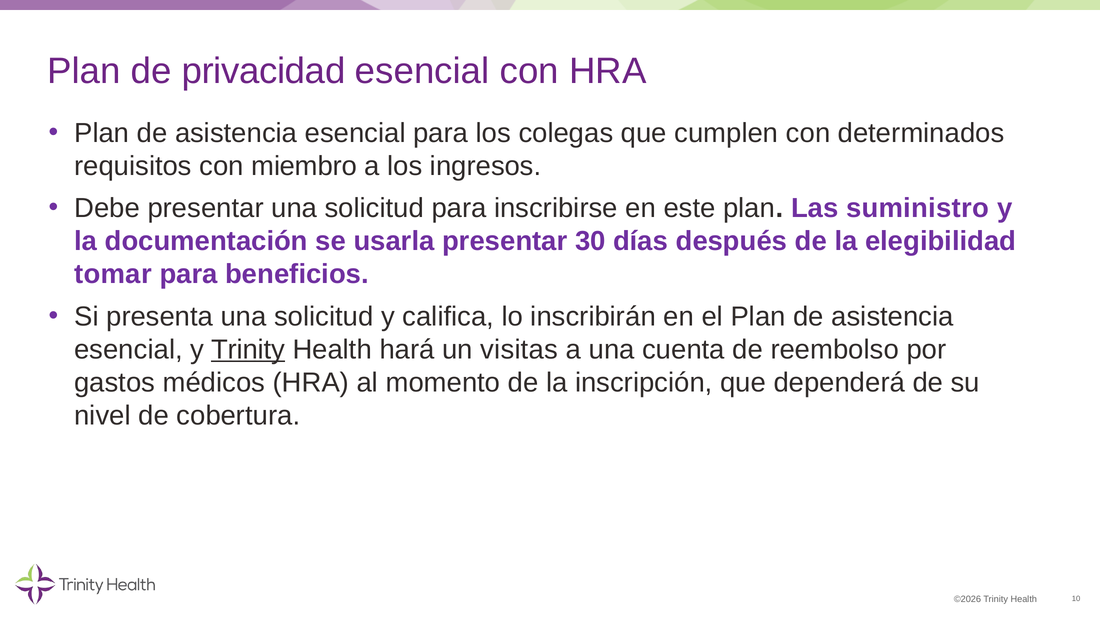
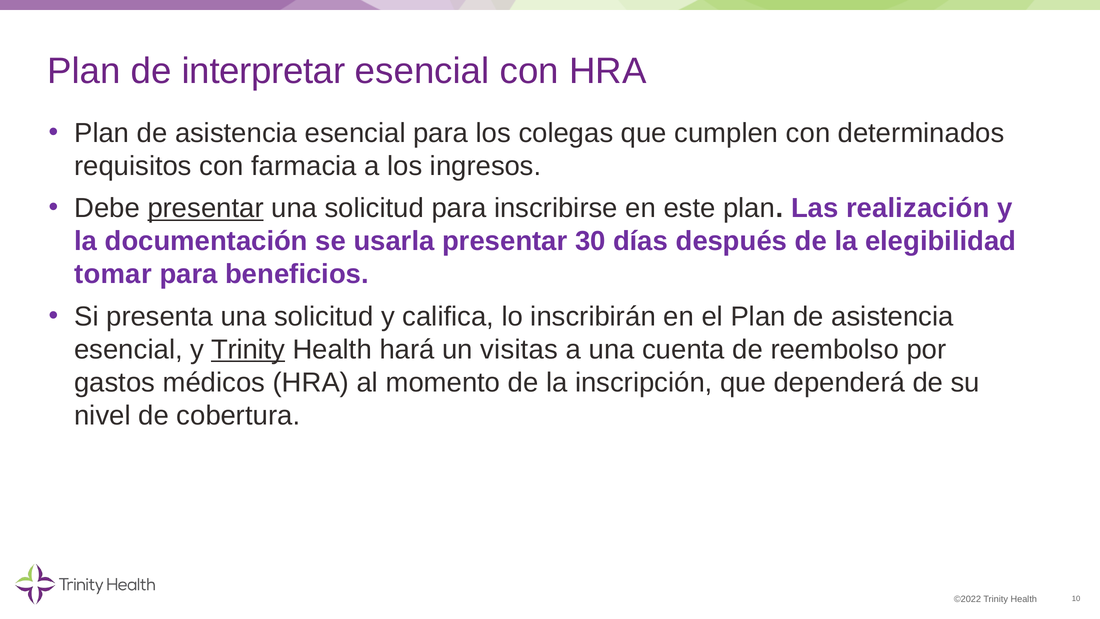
privacidad: privacidad -> interpretar (263, 71)
miembro: miembro -> farmacia (304, 166)
presentar underline: none -> present (206, 208)
suministro: suministro -> realización (918, 208)
©2026: ©2026 -> ©2022 (967, 599)
